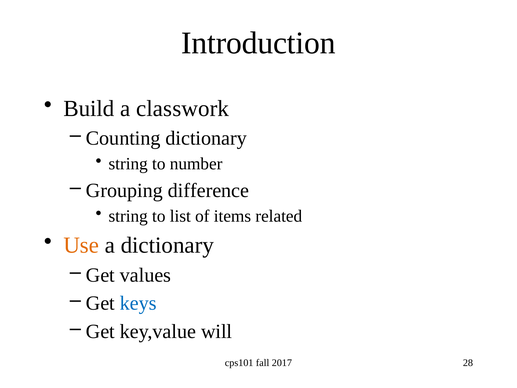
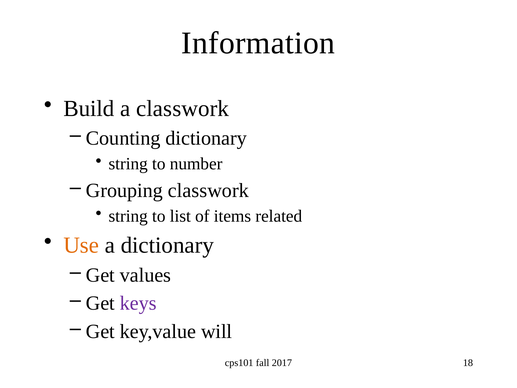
Introduction: Introduction -> Information (258, 43)
Grouping difference: difference -> classwork (208, 190)
keys colour: blue -> purple (138, 303)
28: 28 -> 18 (468, 363)
